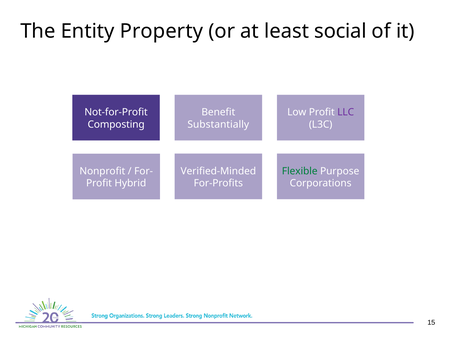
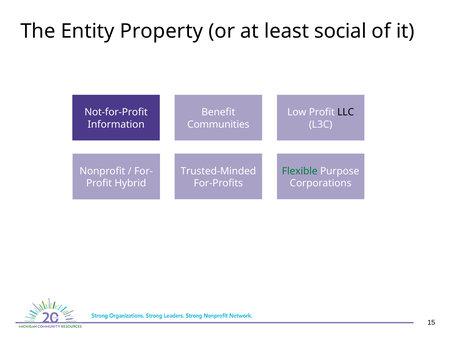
LLC colour: purple -> black (346, 112)
Composting: Composting -> Information (116, 125)
Substantially: Substantially -> Communities (218, 125)
Verified-Minded: Verified-Minded -> Trusted-Minded (218, 171)
